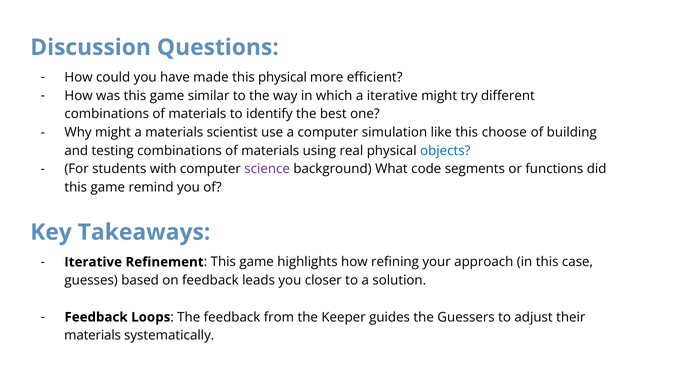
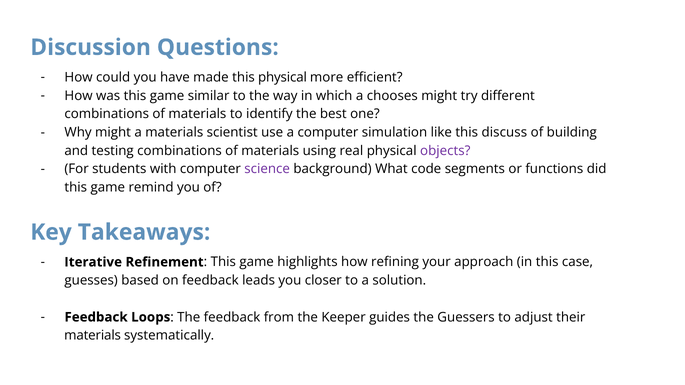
a iterative: iterative -> chooses (392, 96)
choose: choose -> discuss (504, 132)
objects colour: blue -> purple (445, 151)
